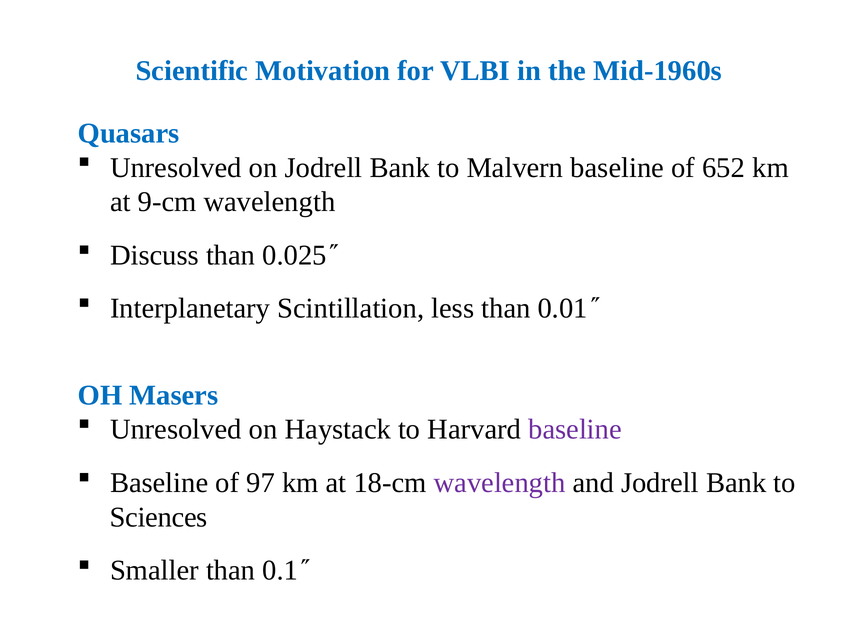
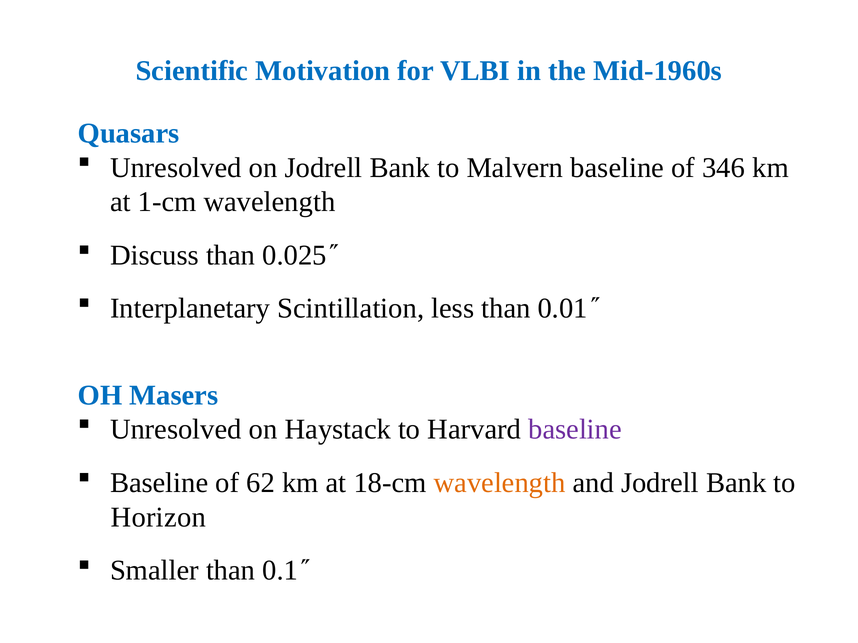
652: 652 -> 346 (724, 168)
9-cm: 9-cm -> 1-cm (167, 202)
97: 97 -> 62 (261, 483)
wavelength colour: purple -> orange (500, 483)
Sciences: Sciences -> Horizon (158, 518)
